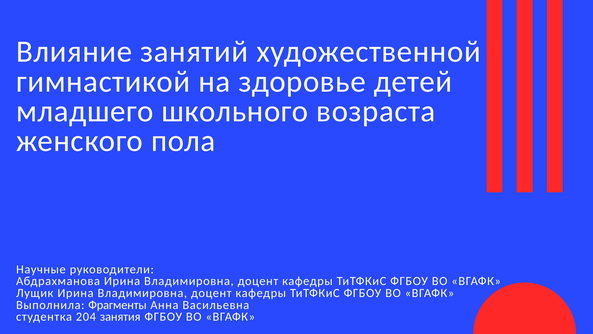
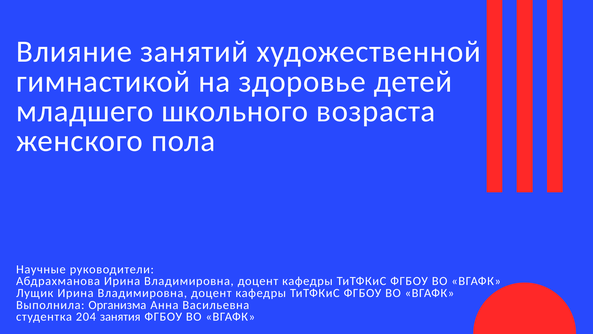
Фрагменты: Фрагменты -> Организма (117, 305)
